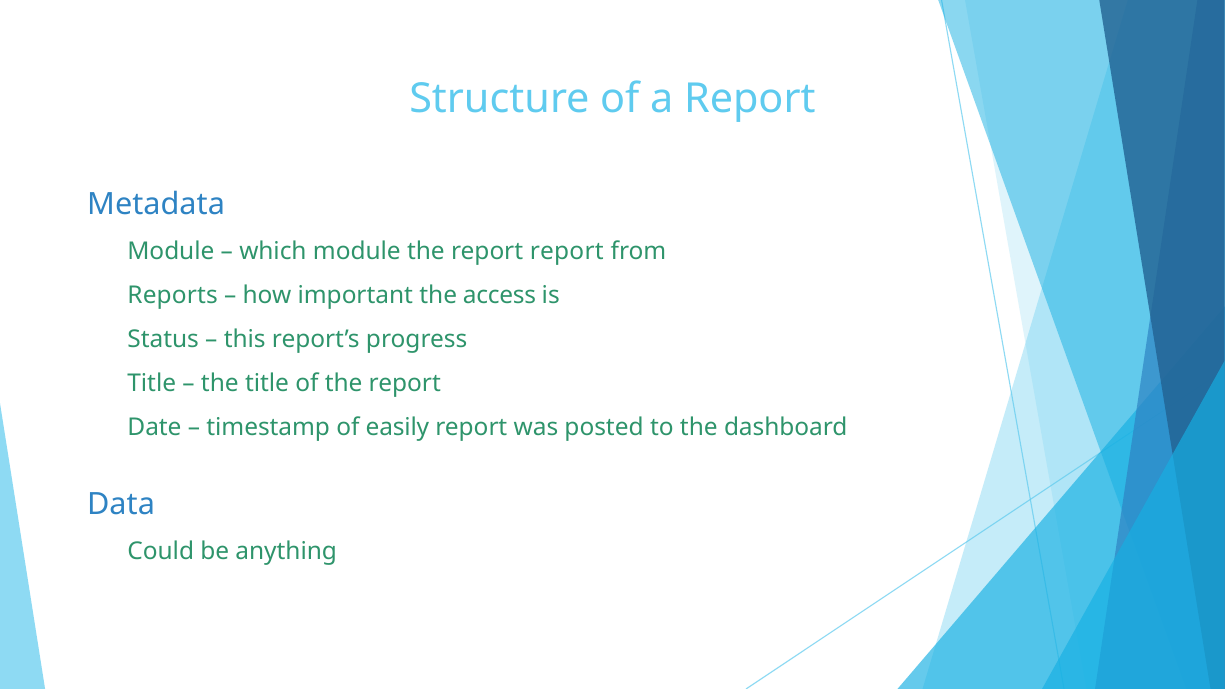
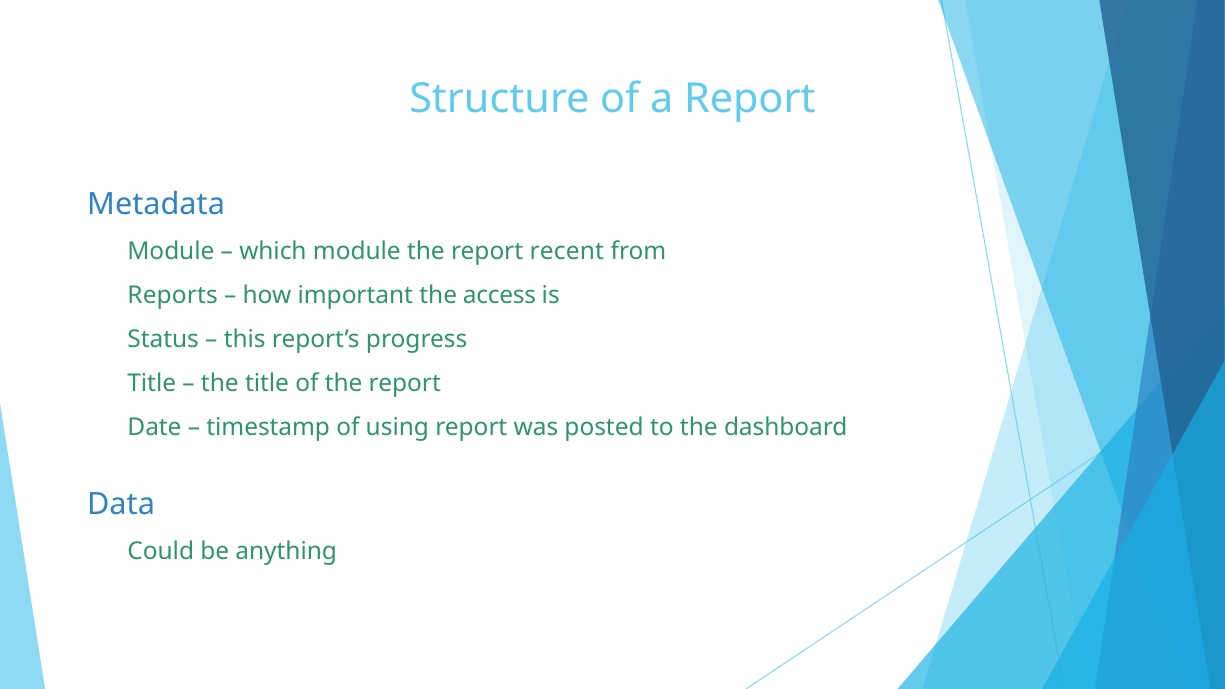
report report: report -> recent (567, 252)
easily: easily -> using (397, 428)
